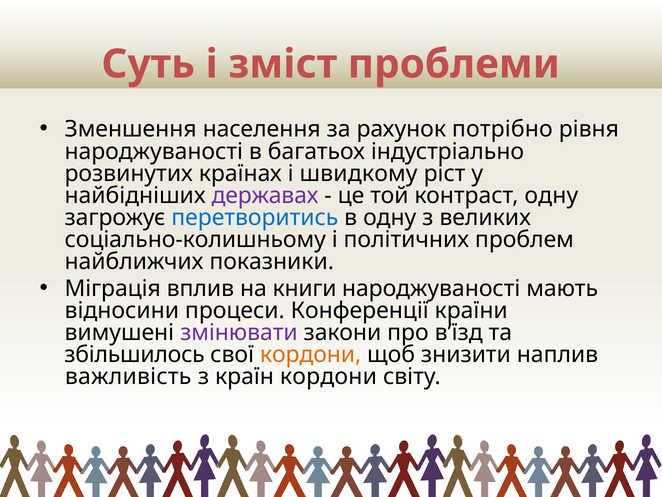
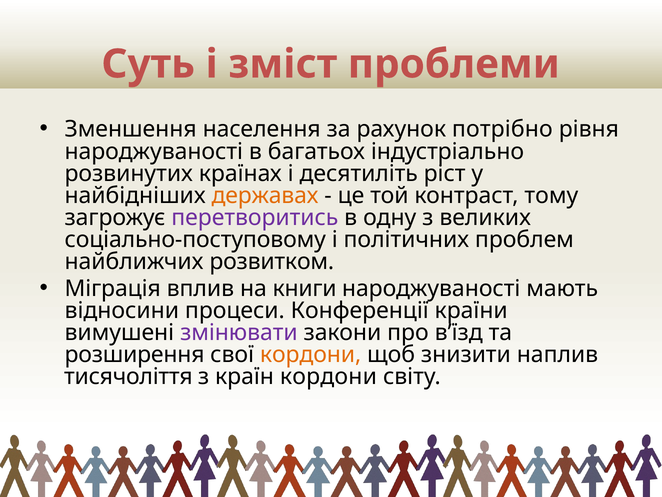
швидкому: швидкому -> десятиліть (359, 173)
державах colour: purple -> orange (265, 195)
контраст одну: одну -> тому (551, 195)
перетворитись colour: blue -> purple (255, 217)
соціально-колишньому: соціально-колишньому -> соціально-поступовому (195, 239)
показники: показники -> розвитком (272, 262)
збільшилось: збільшилось -> розширення (135, 354)
важливість: важливість -> тисячоліття (128, 376)
